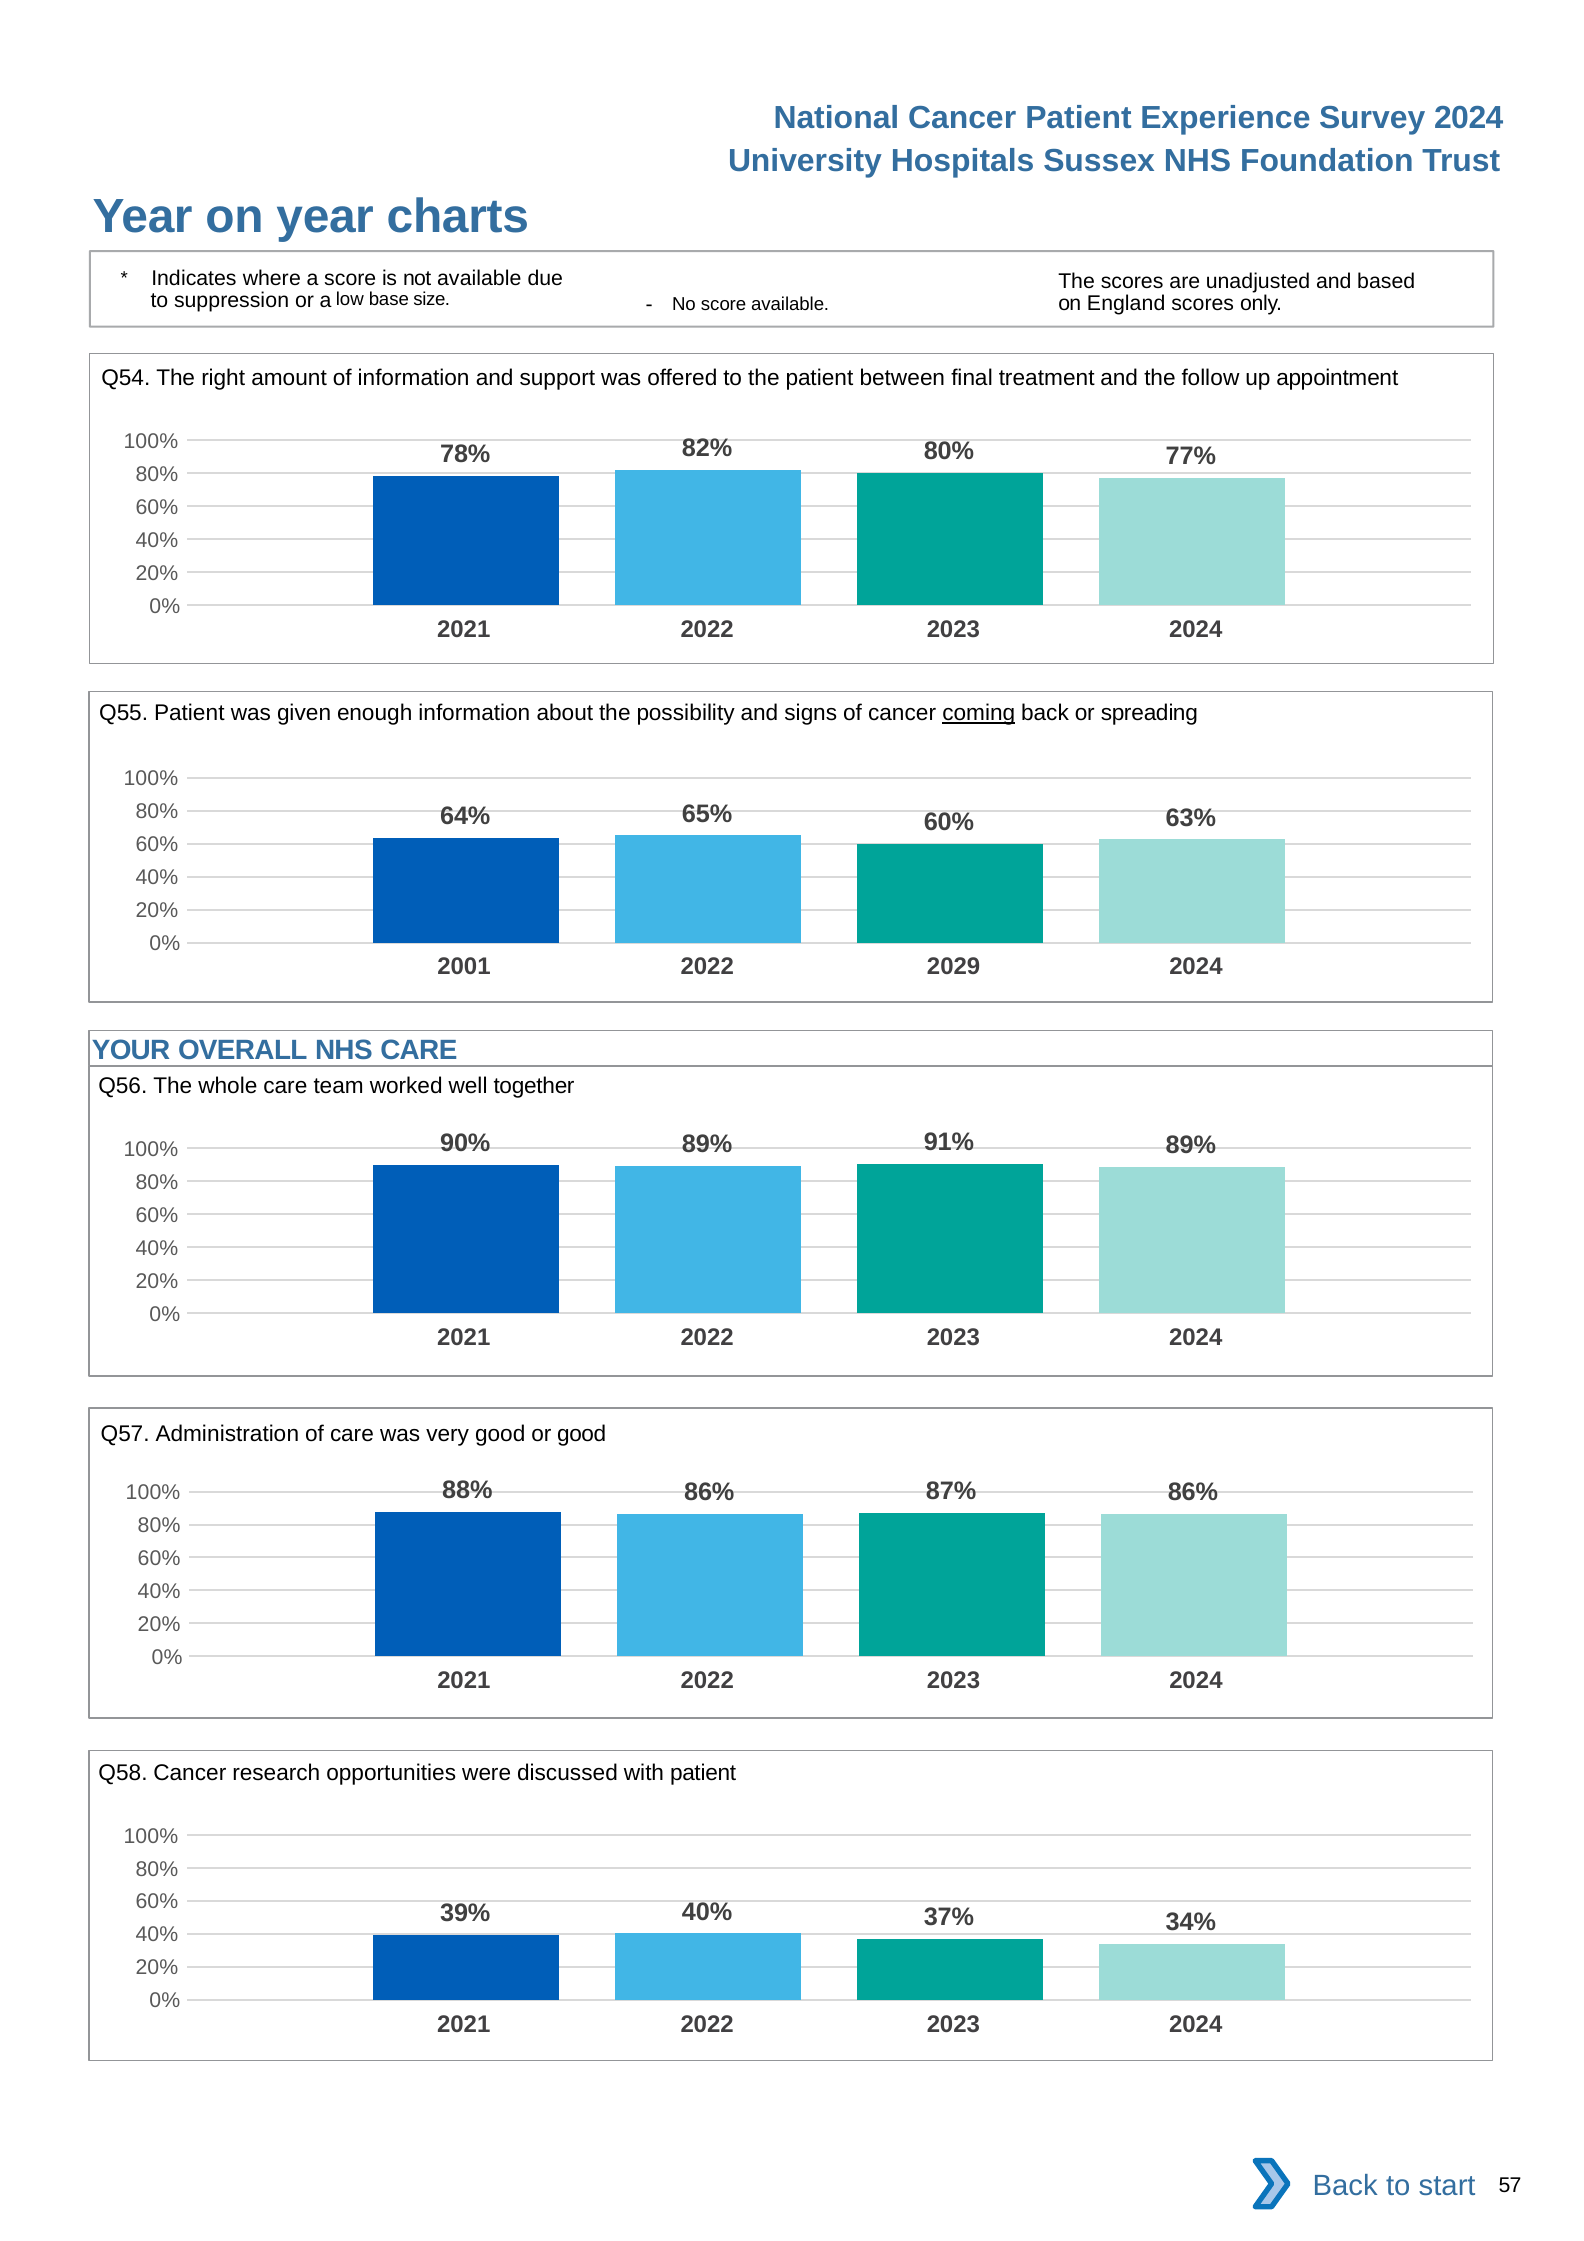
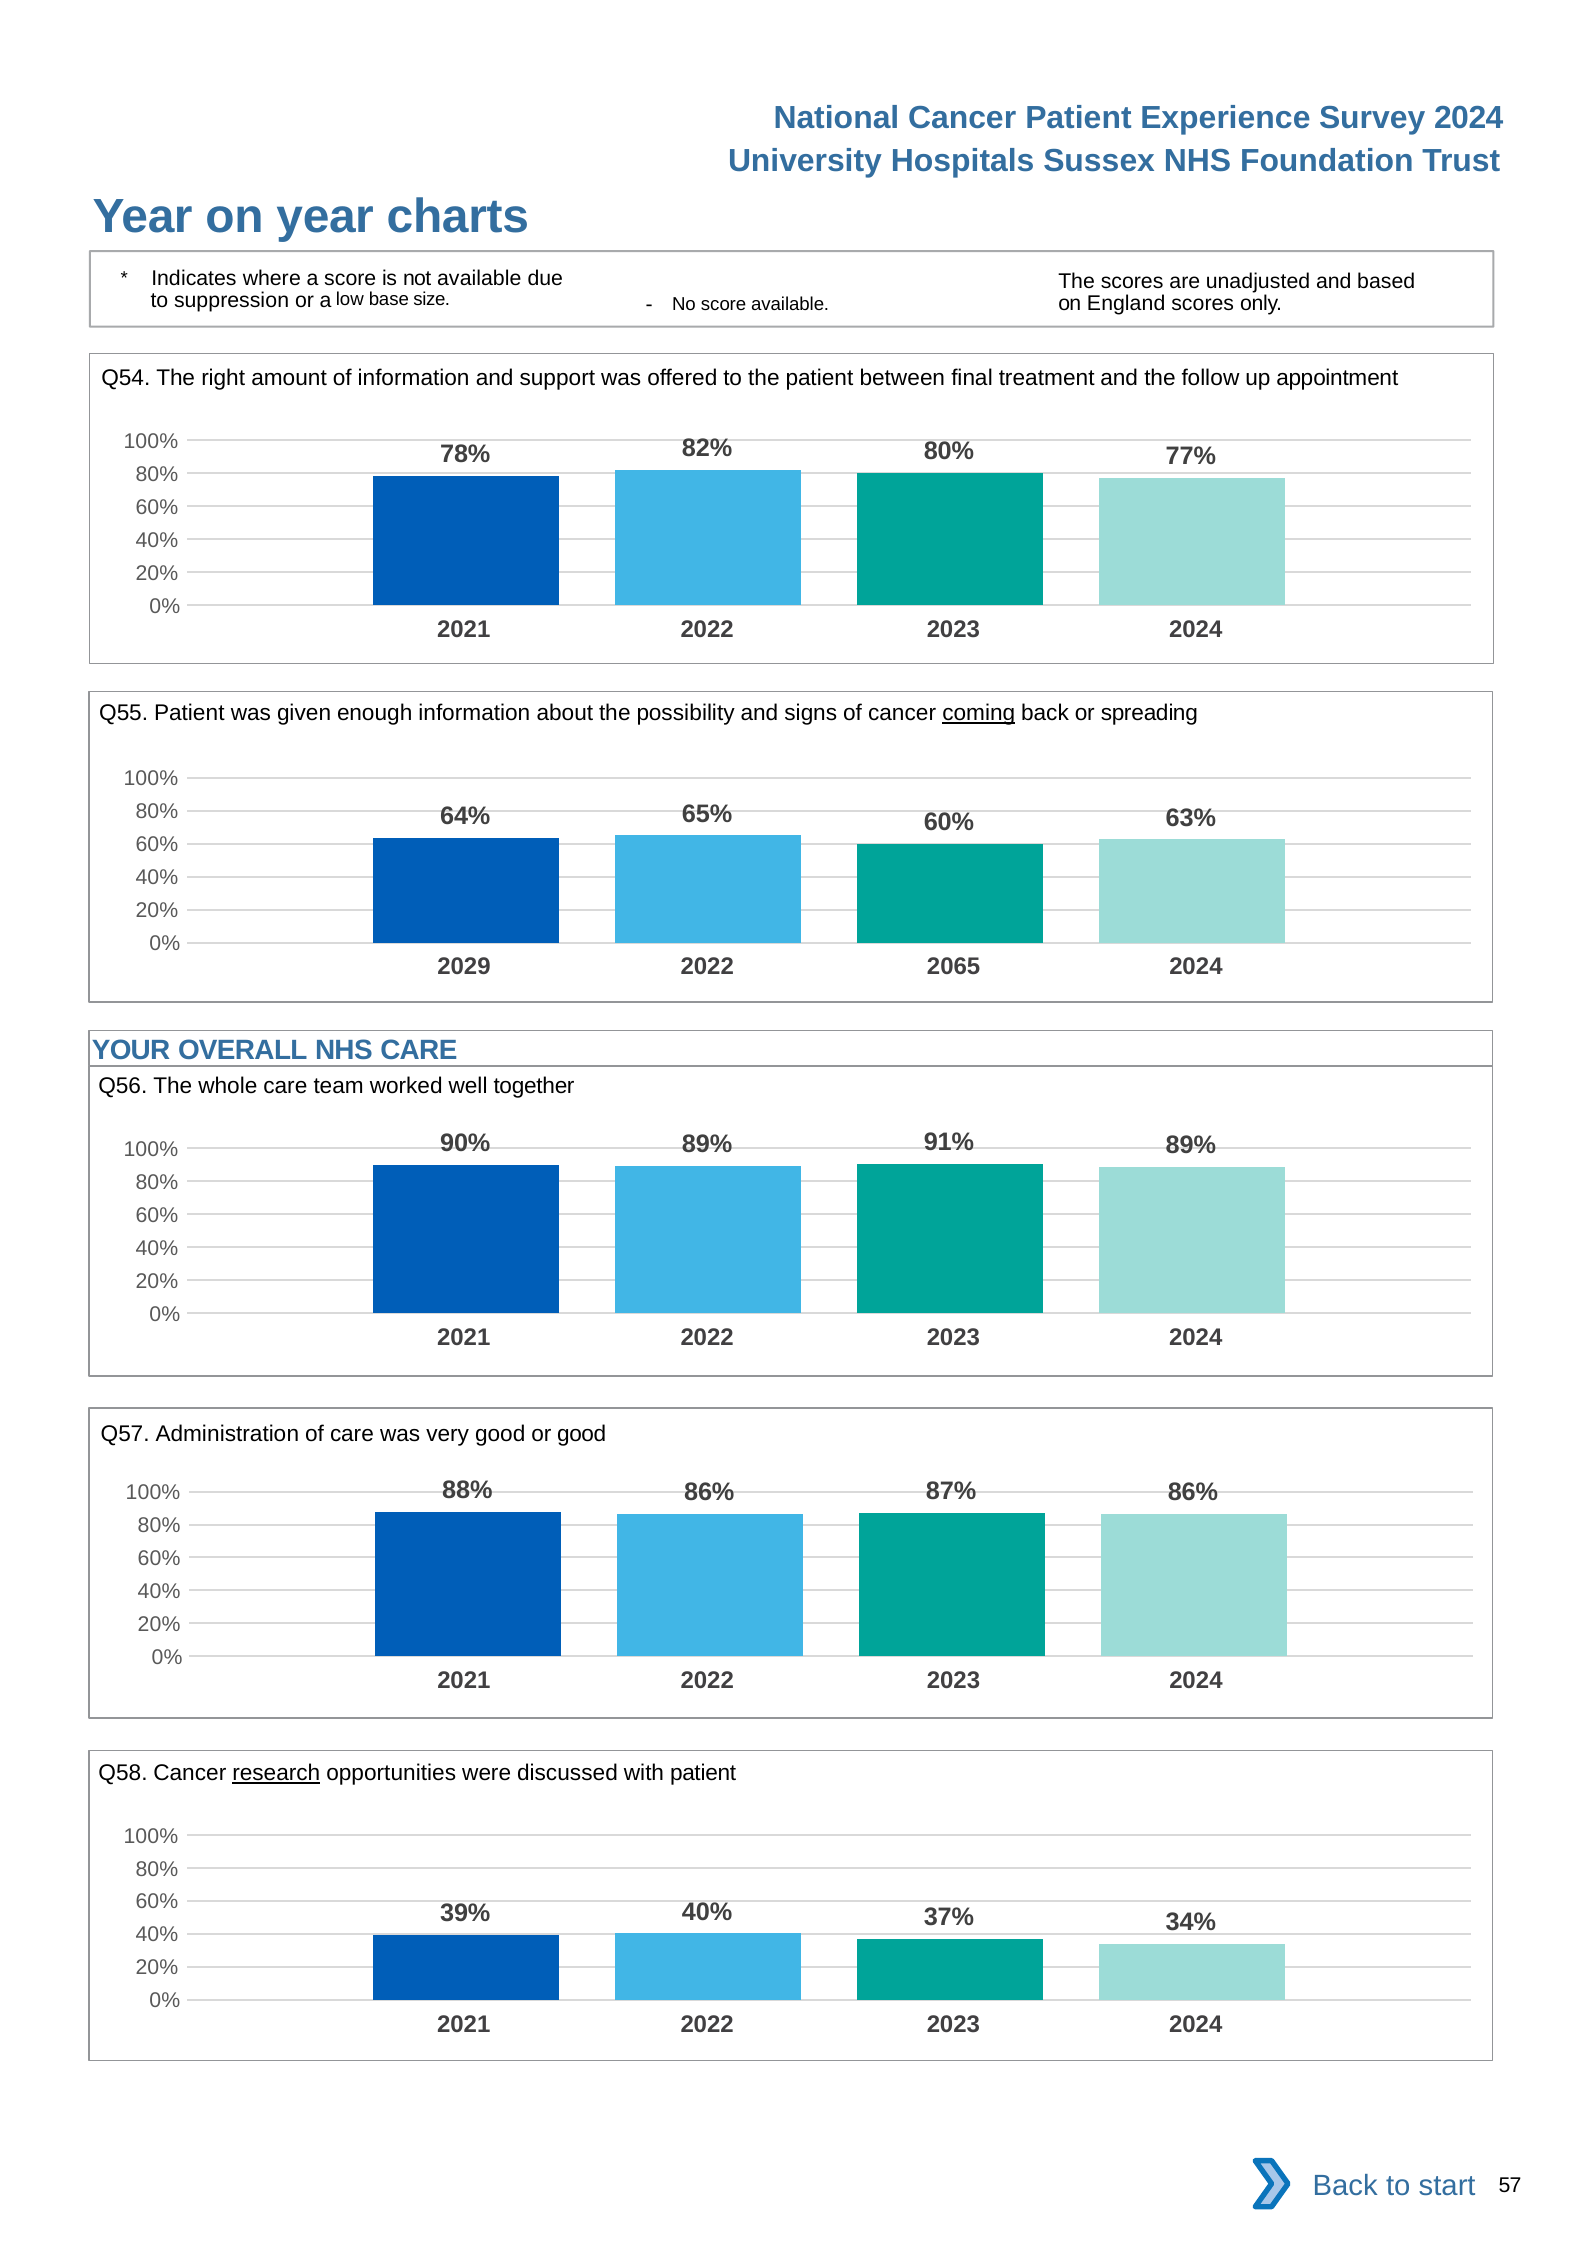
2001: 2001 -> 2029 (464, 967)
2029: 2029 -> 2065 (954, 967)
research underline: none -> present (276, 1774)
